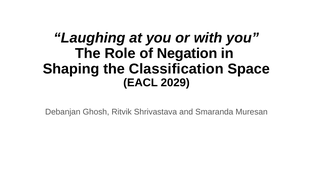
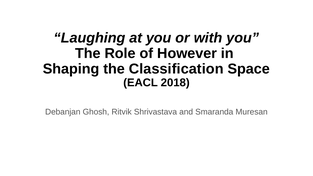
Negation: Negation -> However (187, 53)
2029: 2029 -> 2018 (175, 83)
